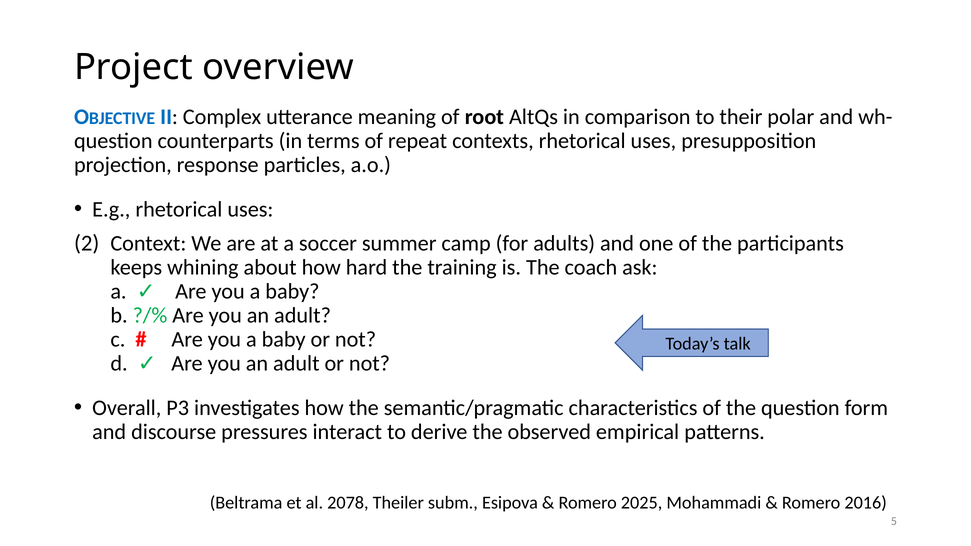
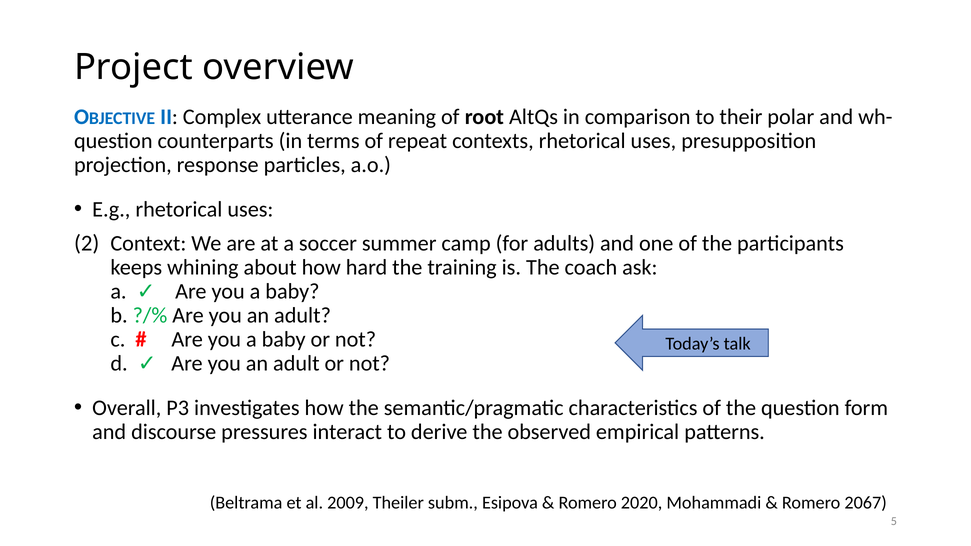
2078: 2078 -> 2009 (348, 503)
2025: 2025 -> 2020 (642, 503)
2016: 2016 -> 2067 (866, 503)
